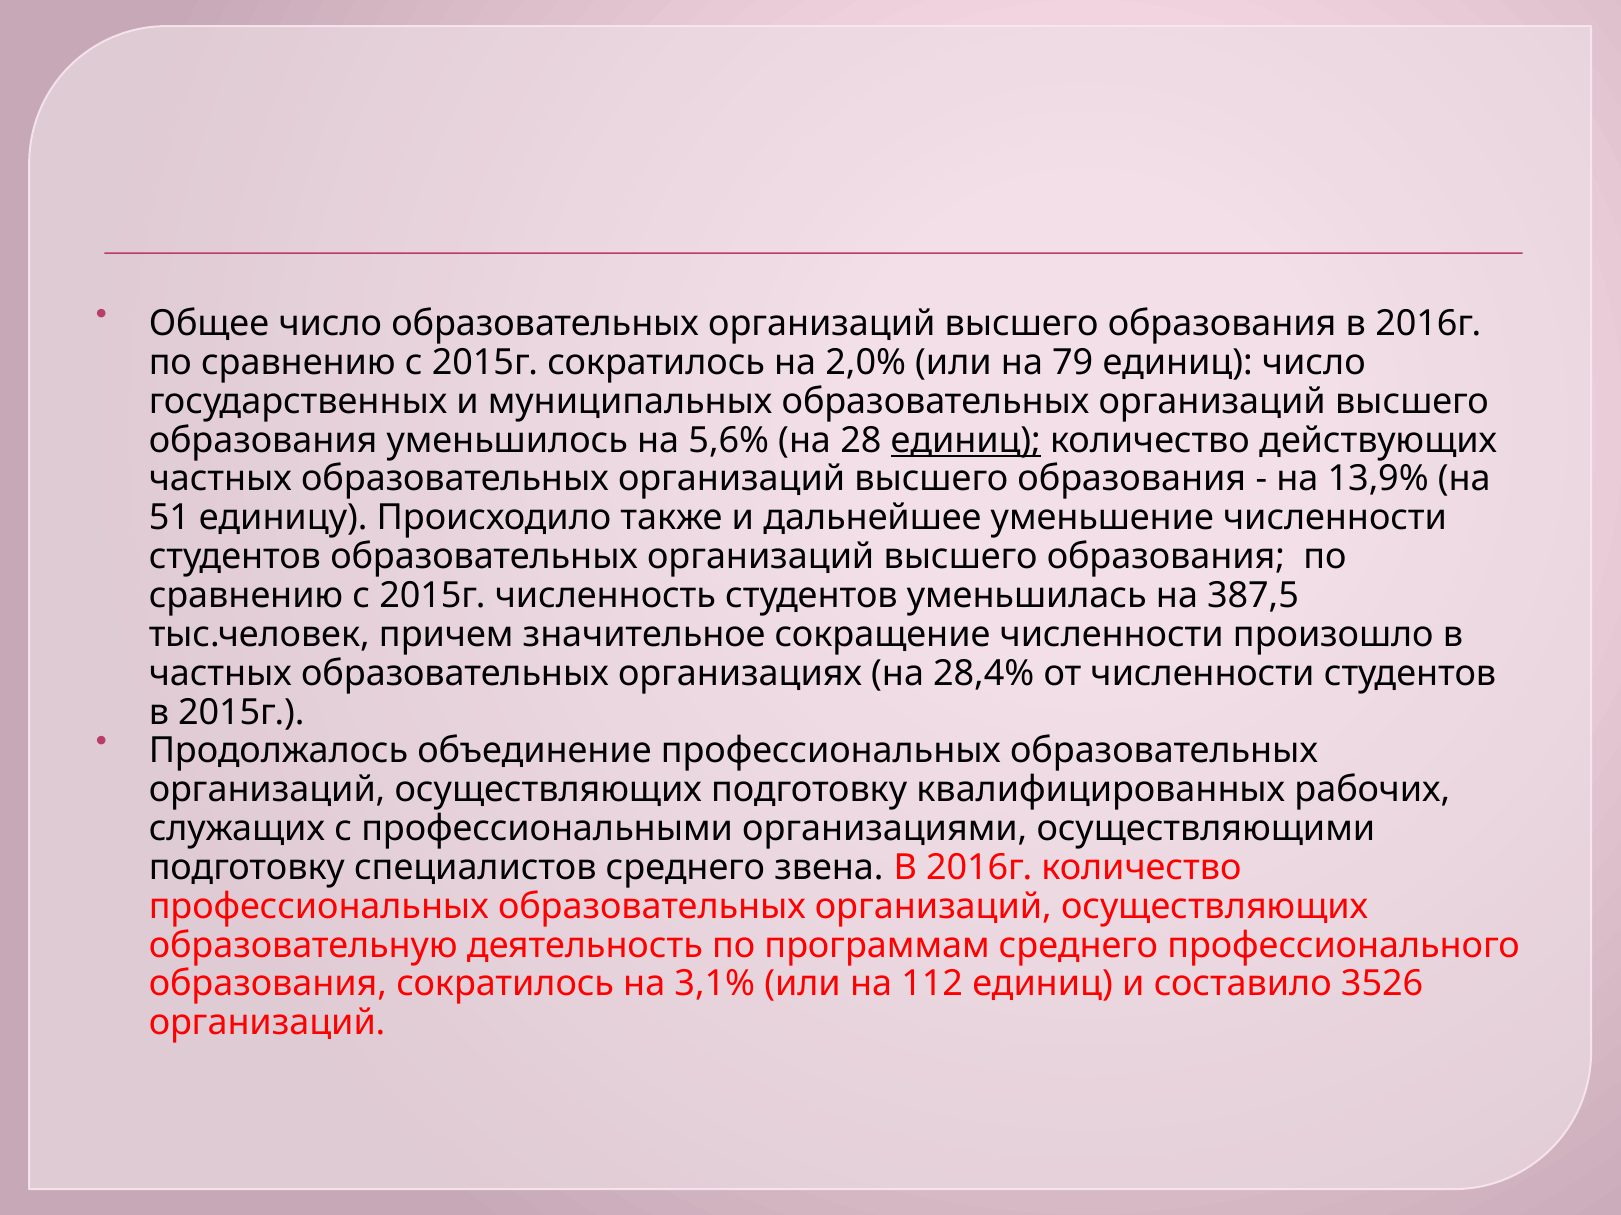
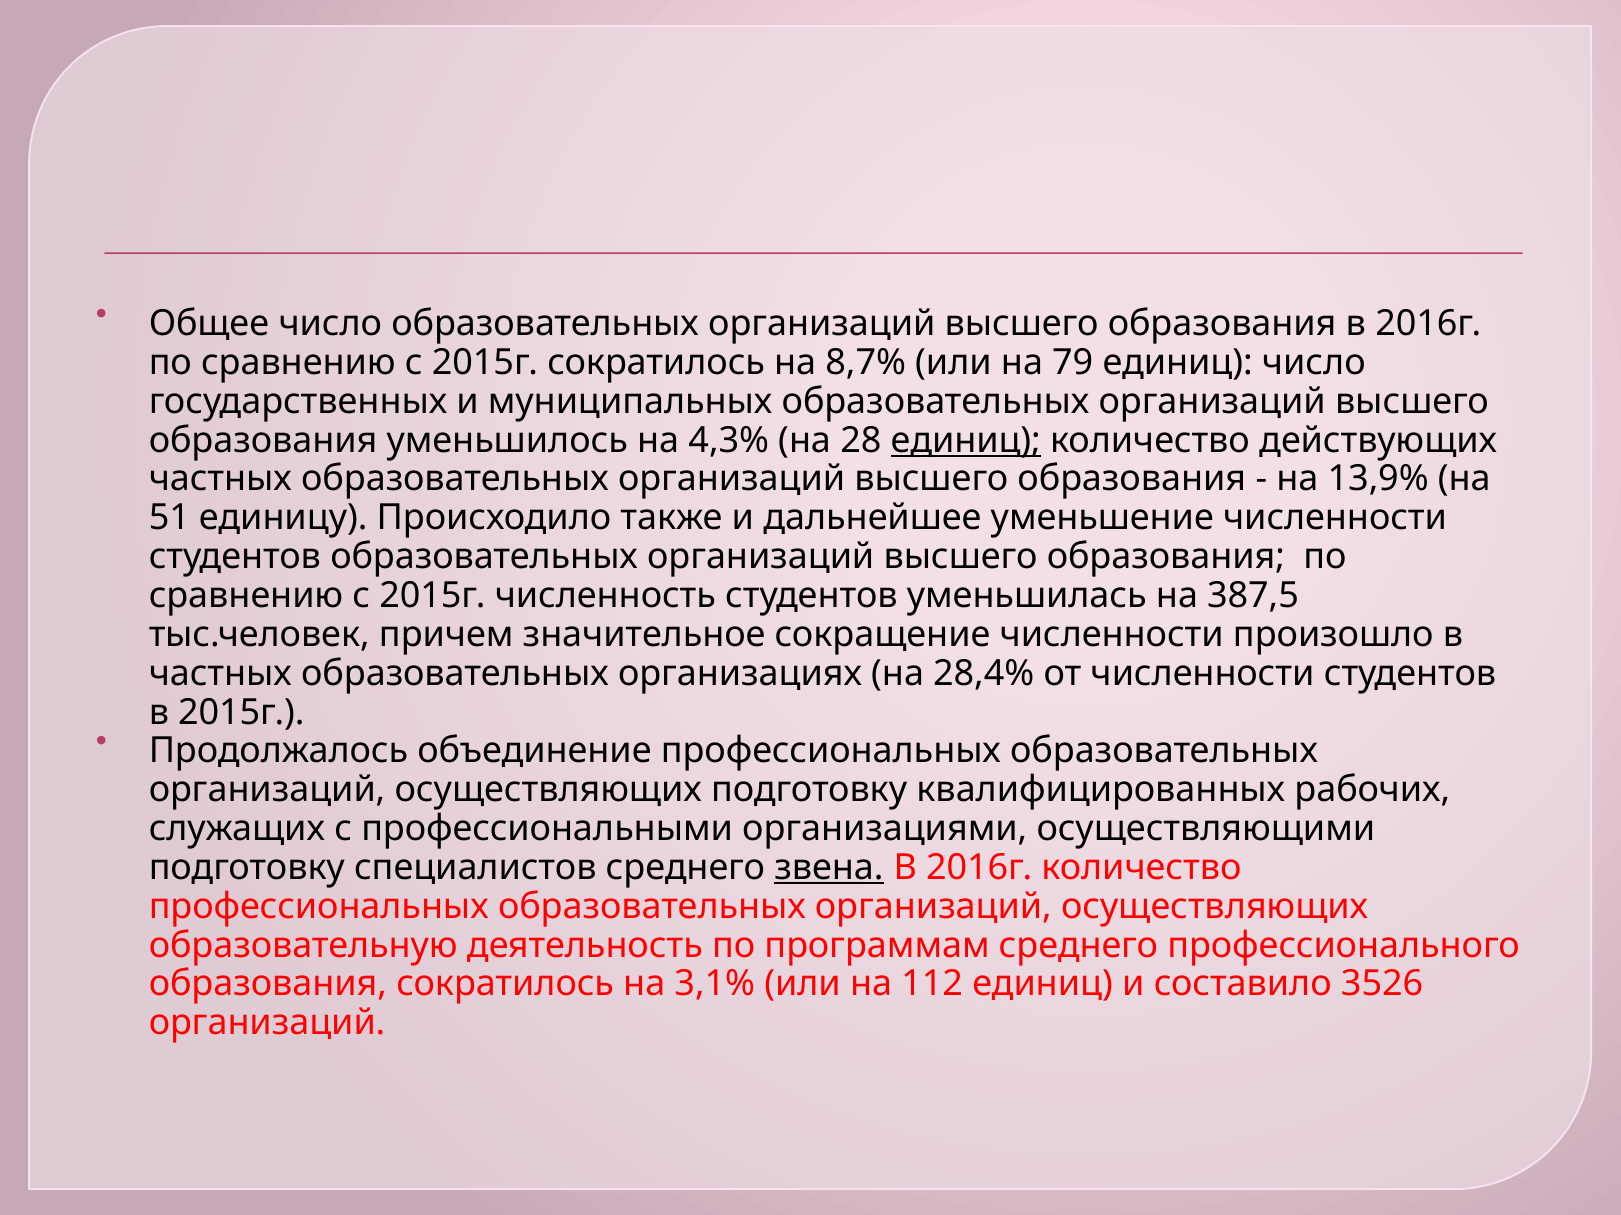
2,0%: 2,0% -> 8,7% (866, 363)
5,6%: 5,6% -> 4,3% (729, 441)
звена underline: none -> present (829, 868)
